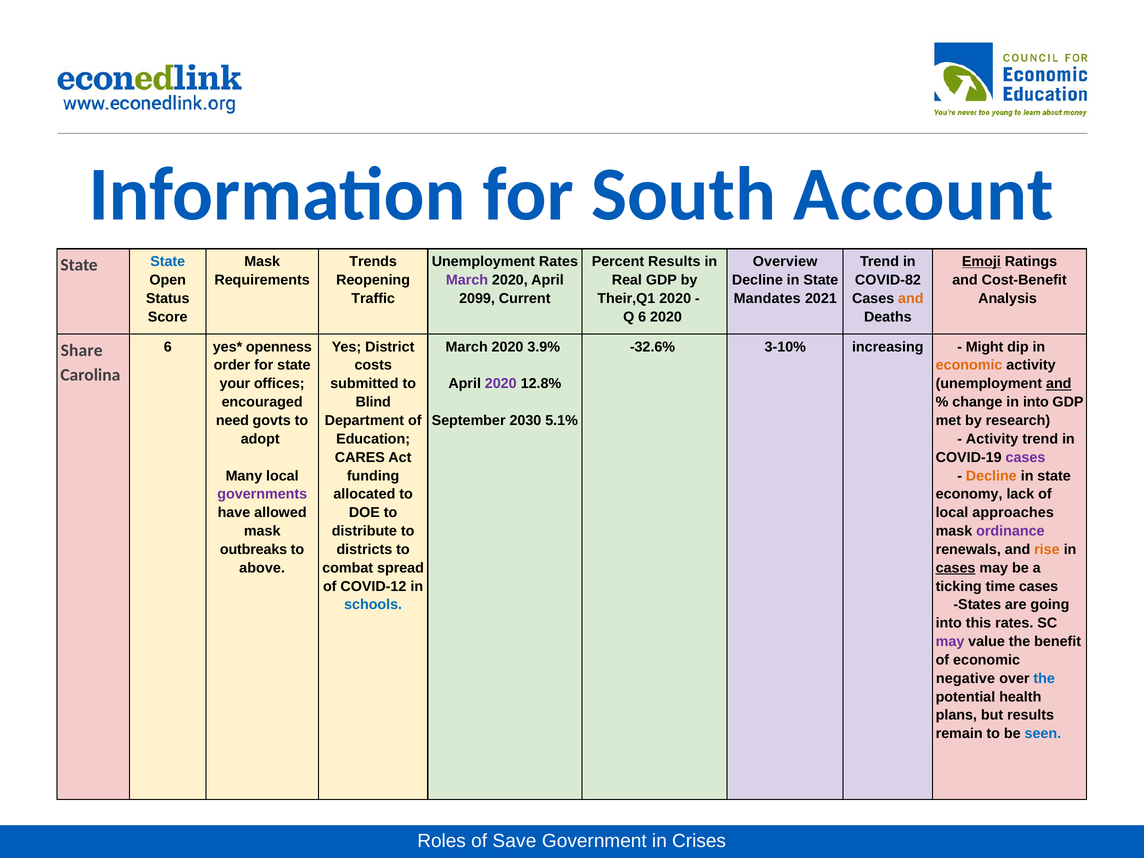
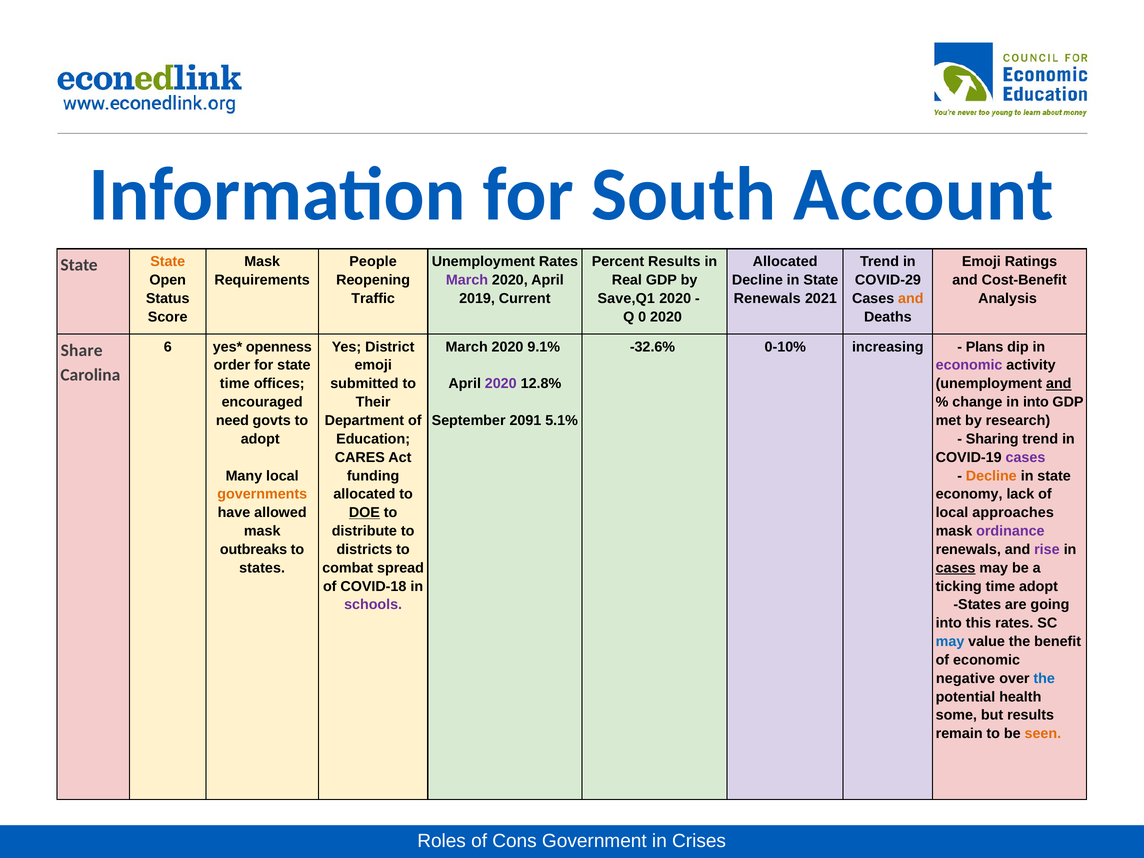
Trends: Trends -> People (373, 262)
Overview: Overview -> Allocated (785, 262)
Emoji underline: present -> none (981, 262)
State colour: blue -> orange (168, 262)
COVID-82: COVID-82 -> COVID-29 (888, 280)
2099: 2099 -> 2019 (477, 298)
Their,Q1: Their,Q1 -> Save,Q1 (626, 298)
Mandates: Mandates -> Renewals (767, 298)
Q 6: 6 -> 0 (642, 317)
3.9%: 3.9% -> 9.1% (544, 347)
3-10%: 3-10% -> 0-10% (785, 347)
Might: Might -> Plans (985, 347)
costs: costs -> emoji (373, 365)
economic colour: orange -> purple (969, 365)
your: your -> time (235, 384)
Blind: Blind -> Their (373, 402)
2030: 2030 -> 2091 (525, 421)
Activity: Activity -> Sharing (992, 439)
governments colour: purple -> orange (262, 494)
DOE underline: none -> present (364, 513)
rise colour: orange -> purple (1047, 549)
above: above -> states (262, 568)
COVID-12: COVID-12 -> COVID-18 (373, 586)
time cases: cases -> adopt (1038, 586)
schools colour: blue -> purple (373, 605)
may colour: purple -> blue (950, 642)
plans: plans -> some (956, 715)
seen colour: blue -> orange (1043, 734)
Save: Save -> Cons (515, 841)
